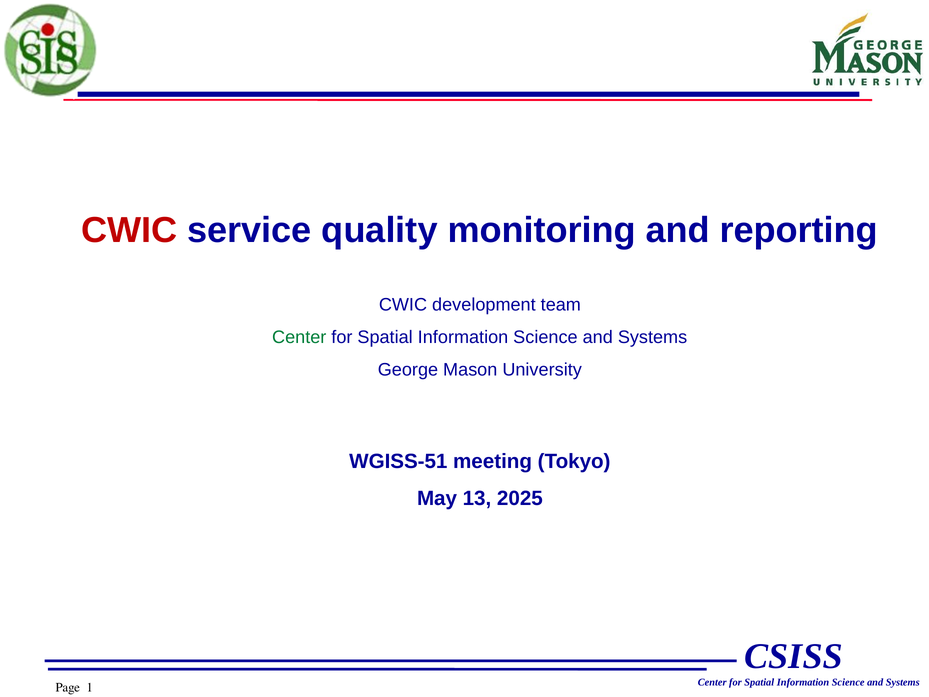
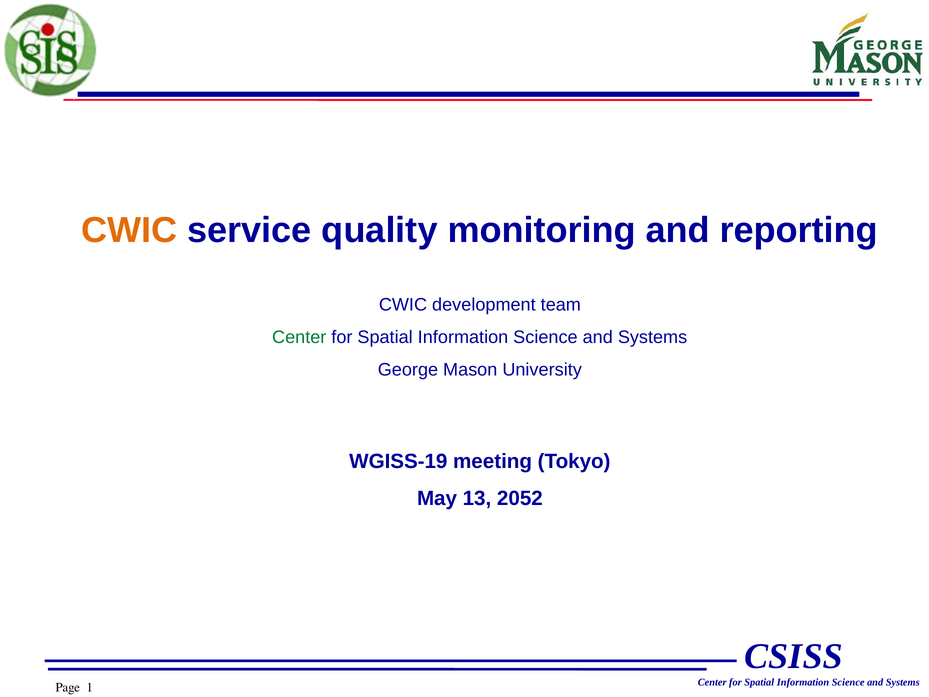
CWIC colour: red -> orange (129, 230)
WGISS-51: WGISS-51 -> WGISS-19 (398, 461)
2025: 2025 -> 2052 (520, 498)
